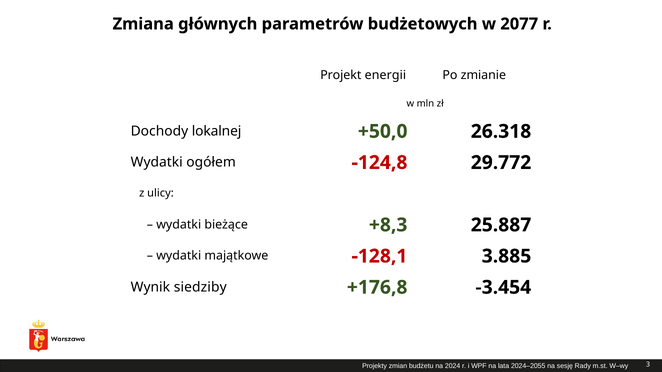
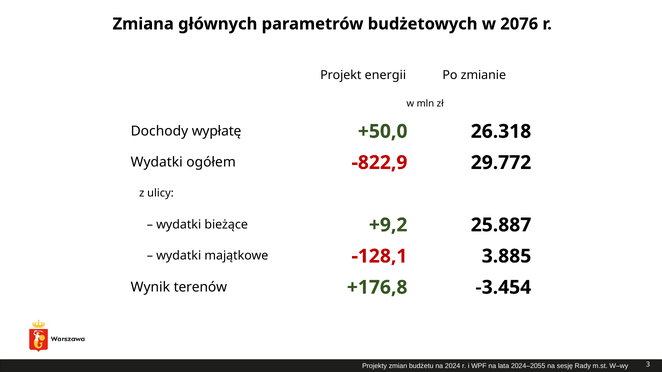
2077: 2077 -> 2076 (519, 24)
lokalnej: lokalnej -> wypłatę (217, 131)
-124,8: -124,8 -> -822,9 (380, 163)
+8,3: +8,3 -> +9,2 (388, 225)
siedziby: siedziby -> terenów (200, 287)
